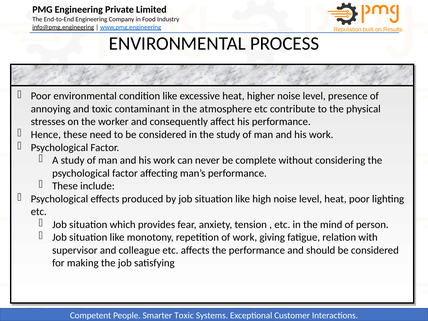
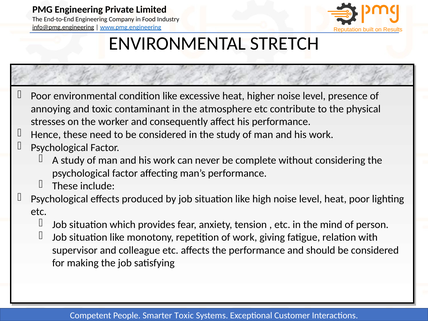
PROCESS: PROCESS -> STRETCH (284, 43)
